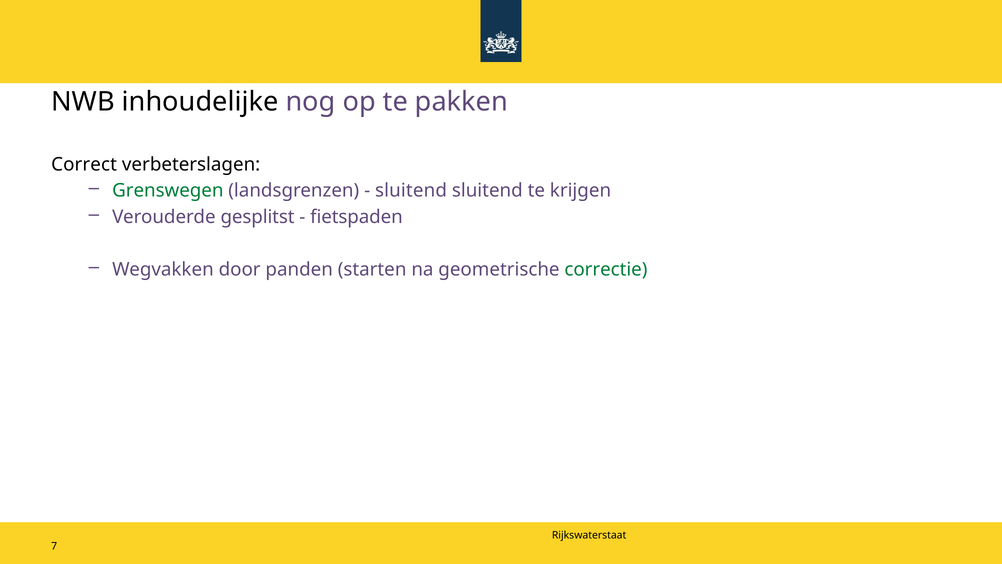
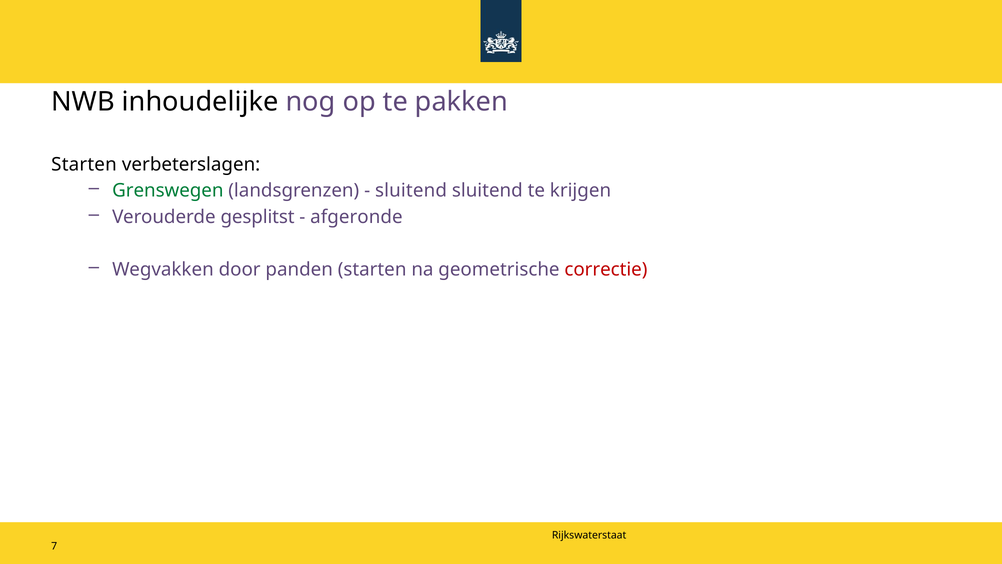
Correct: Correct -> Starten (84, 164)
fietspaden: fietspaden -> afgeronde (356, 217)
correctie colour: green -> red (606, 269)
